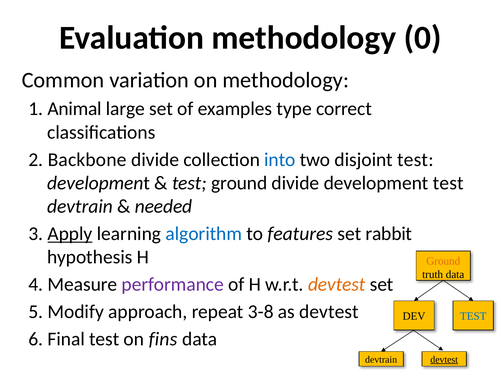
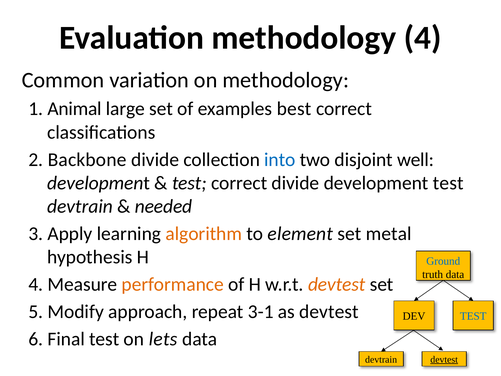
methodology 0: 0 -> 4 (423, 38)
type: type -> best (294, 109)
disjoint test: test -> well (416, 160)
test ground: ground -> correct (239, 183)
Apply underline: present -> none (70, 234)
algorithm colour: blue -> orange (204, 234)
features: features -> element (300, 234)
rabbit: rabbit -> metal (389, 234)
Ground colour: orange -> blue (443, 261)
performance colour: purple -> orange (173, 284)
3-8: 3-8 -> 3-1 (261, 312)
fins: fins -> lets (163, 339)
